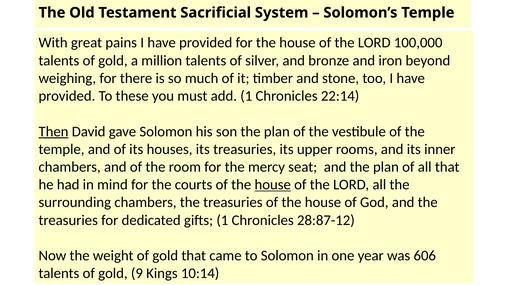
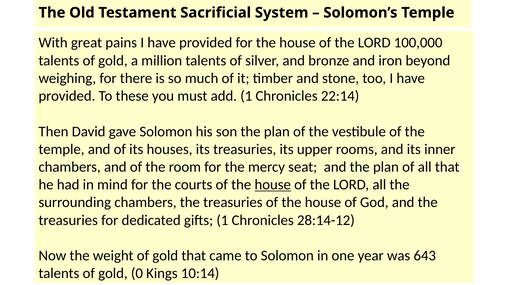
Then underline: present -> none (54, 131)
28:87-12: 28:87-12 -> 28:14-12 (326, 220)
606: 606 -> 643 (425, 255)
9: 9 -> 0 (137, 273)
